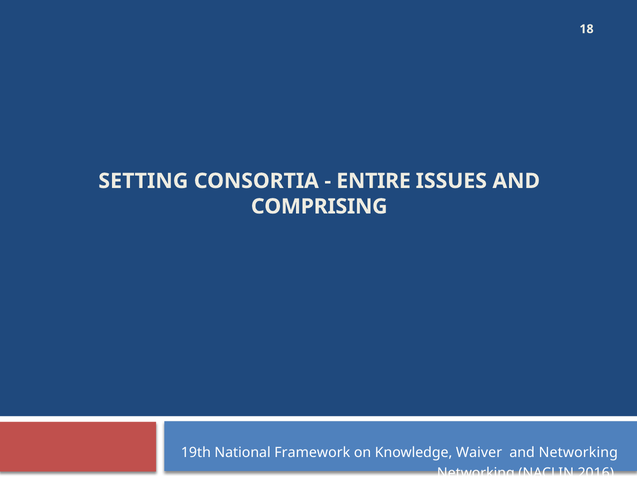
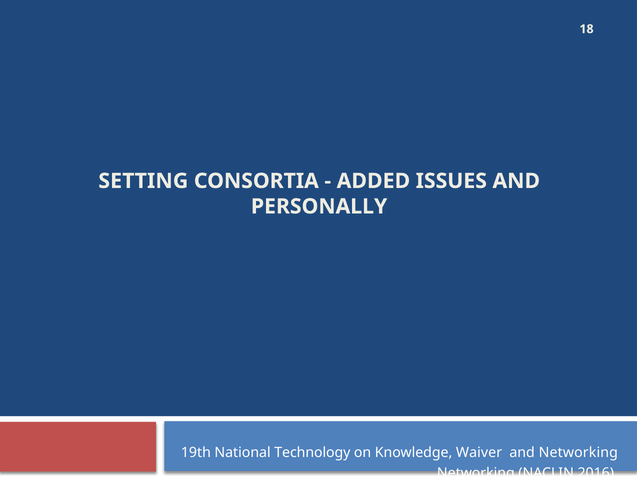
ENTIRE: ENTIRE -> ADDED (373, 181)
COMPRISING: COMPRISING -> PERSONALLY (319, 206)
Framework: Framework -> Technology (312, 452)
